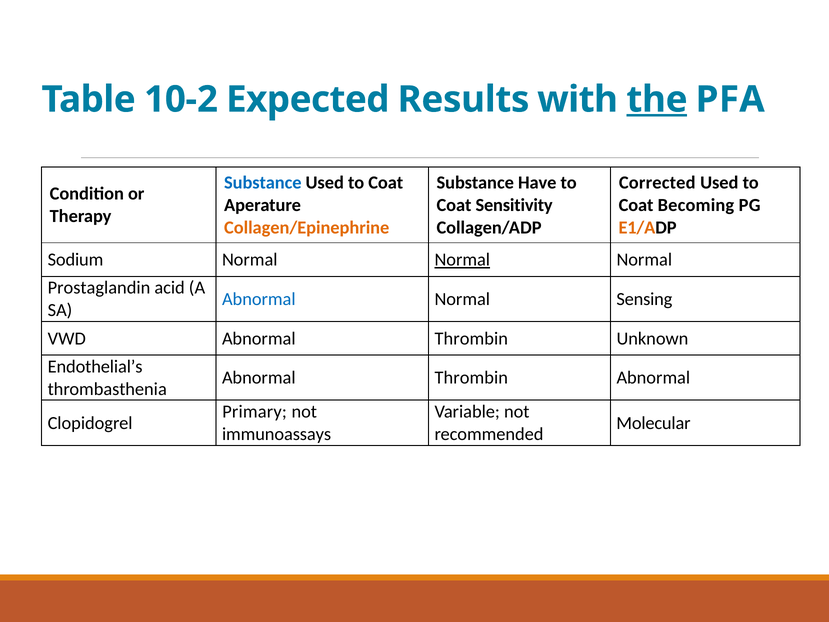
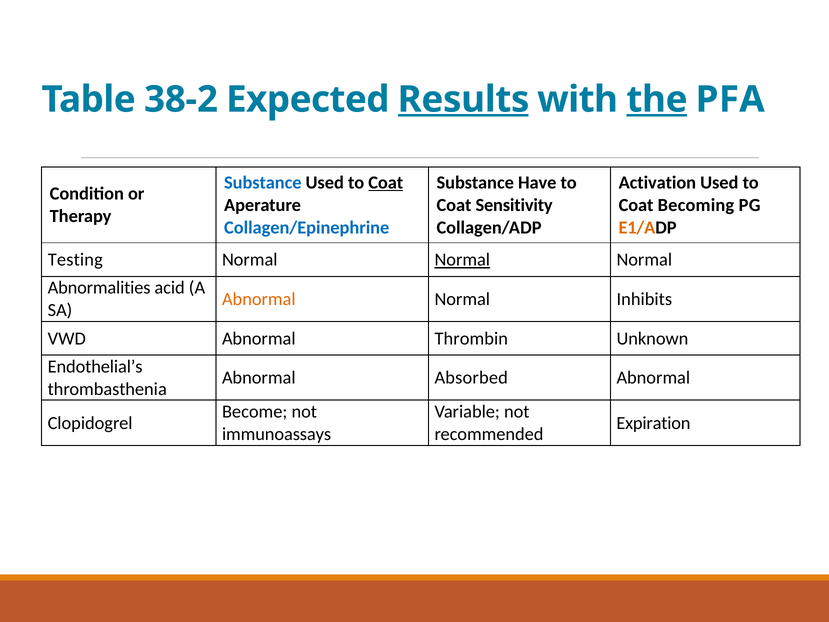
10-2: 10-2 -> 38-2 (181, 99)
Results underline: none -> present (464, 99)
Coat underline: none -> present (386, 182)
Corrected: Corrected -> Activation (657, 182)
Collagen/Epinephrine colour: orange -> blue (307, 227)
Sodium: Sodium -> Testing (75, 260)
Prostaglandin: Prostaglandin -> Abnormalities (99, 288)
Abnormal colour: blue -> orange (259, 299)
Sensing: Sensing -> Inhibits (644, 299)
Thrombin: Thrombin -> Absorbed (471, 378)
Primary: Primary -> Become (255, 412)
Molecular: Molecular -> Expiration (653, 423)
